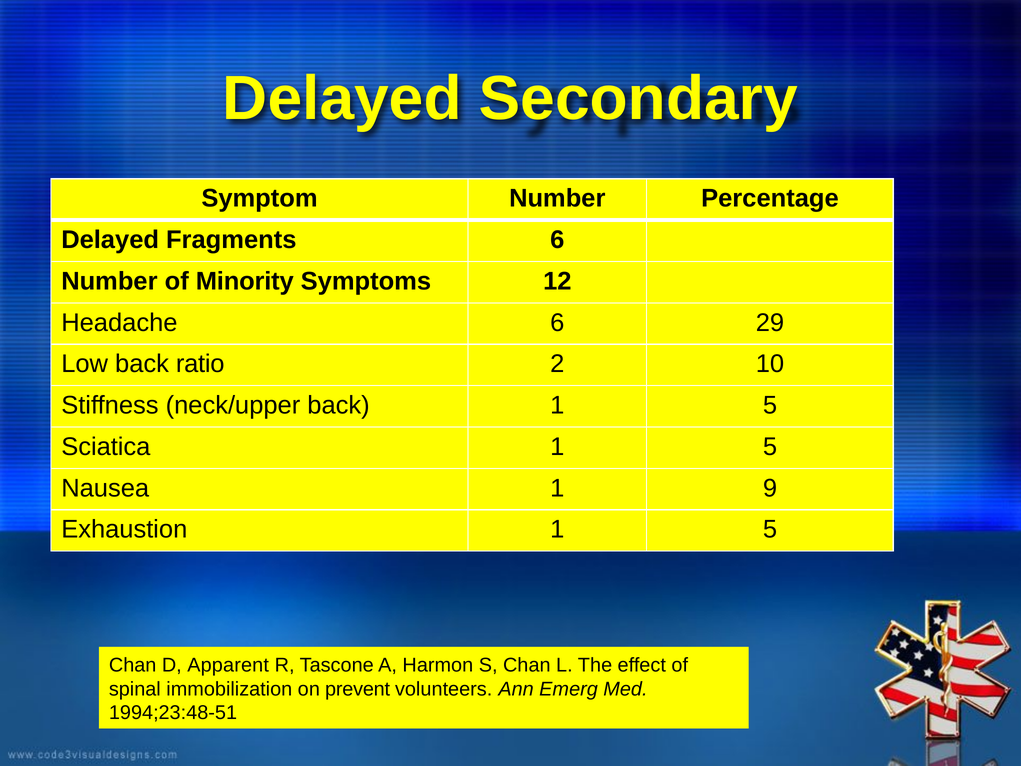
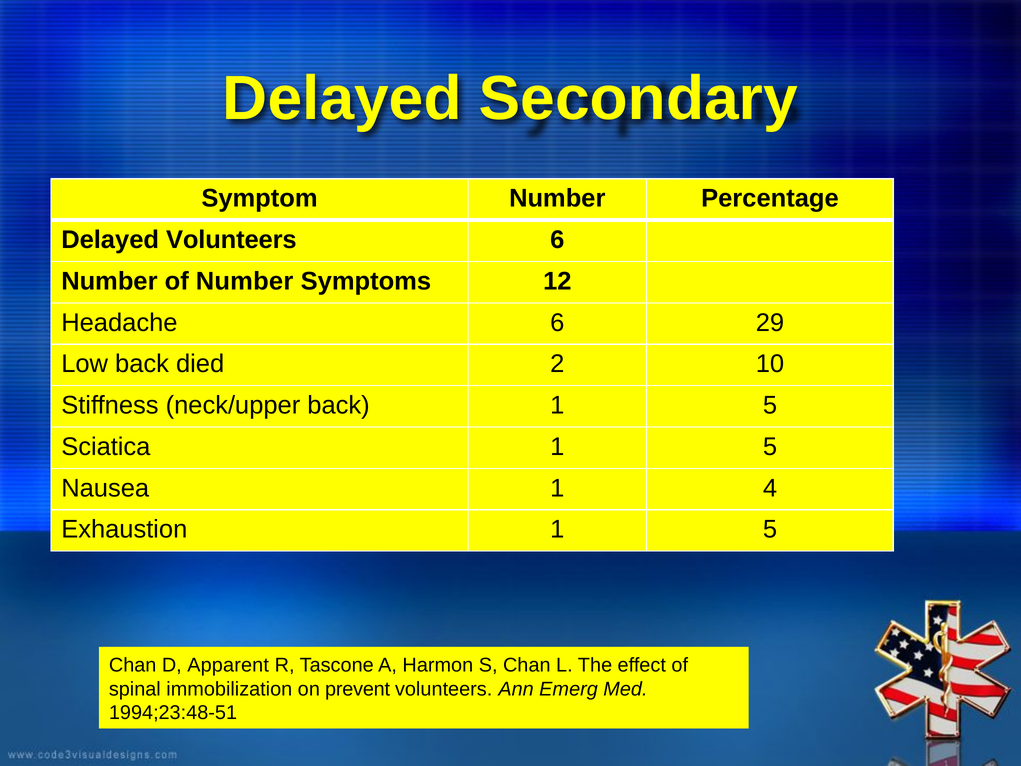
Delayed Fragments: Fragments -> Volunteers (231, 240)
of Minority: Minority -> Number (245, 281)
ratio: ratio -> died (200, 364)
9: 9 -> 4 (770, 488)
